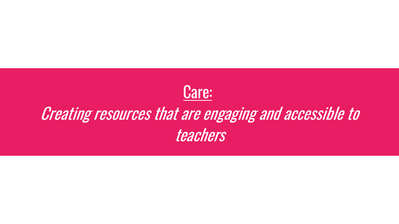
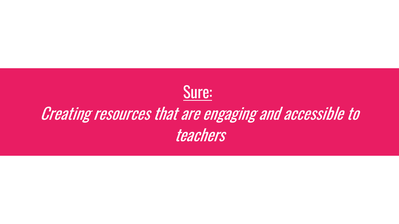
Care: Care -> Sure (198, 93)
